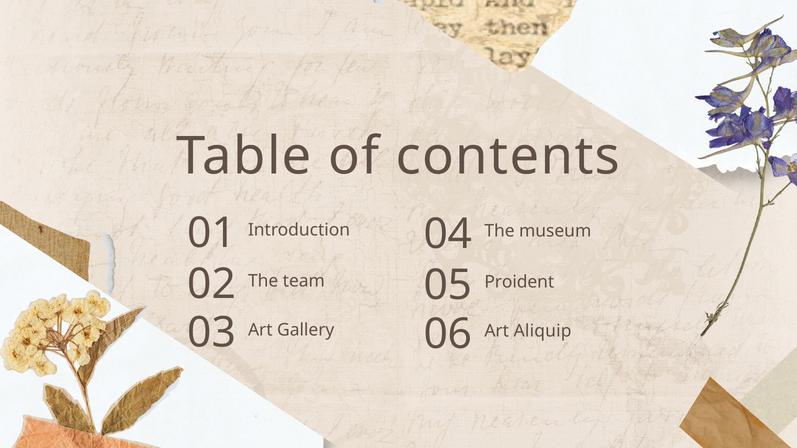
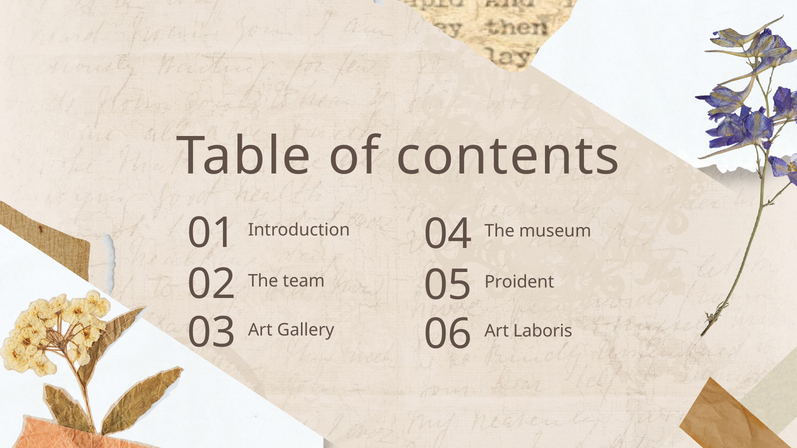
Aliquip: Aliquip -> Laboris (543, 331)
